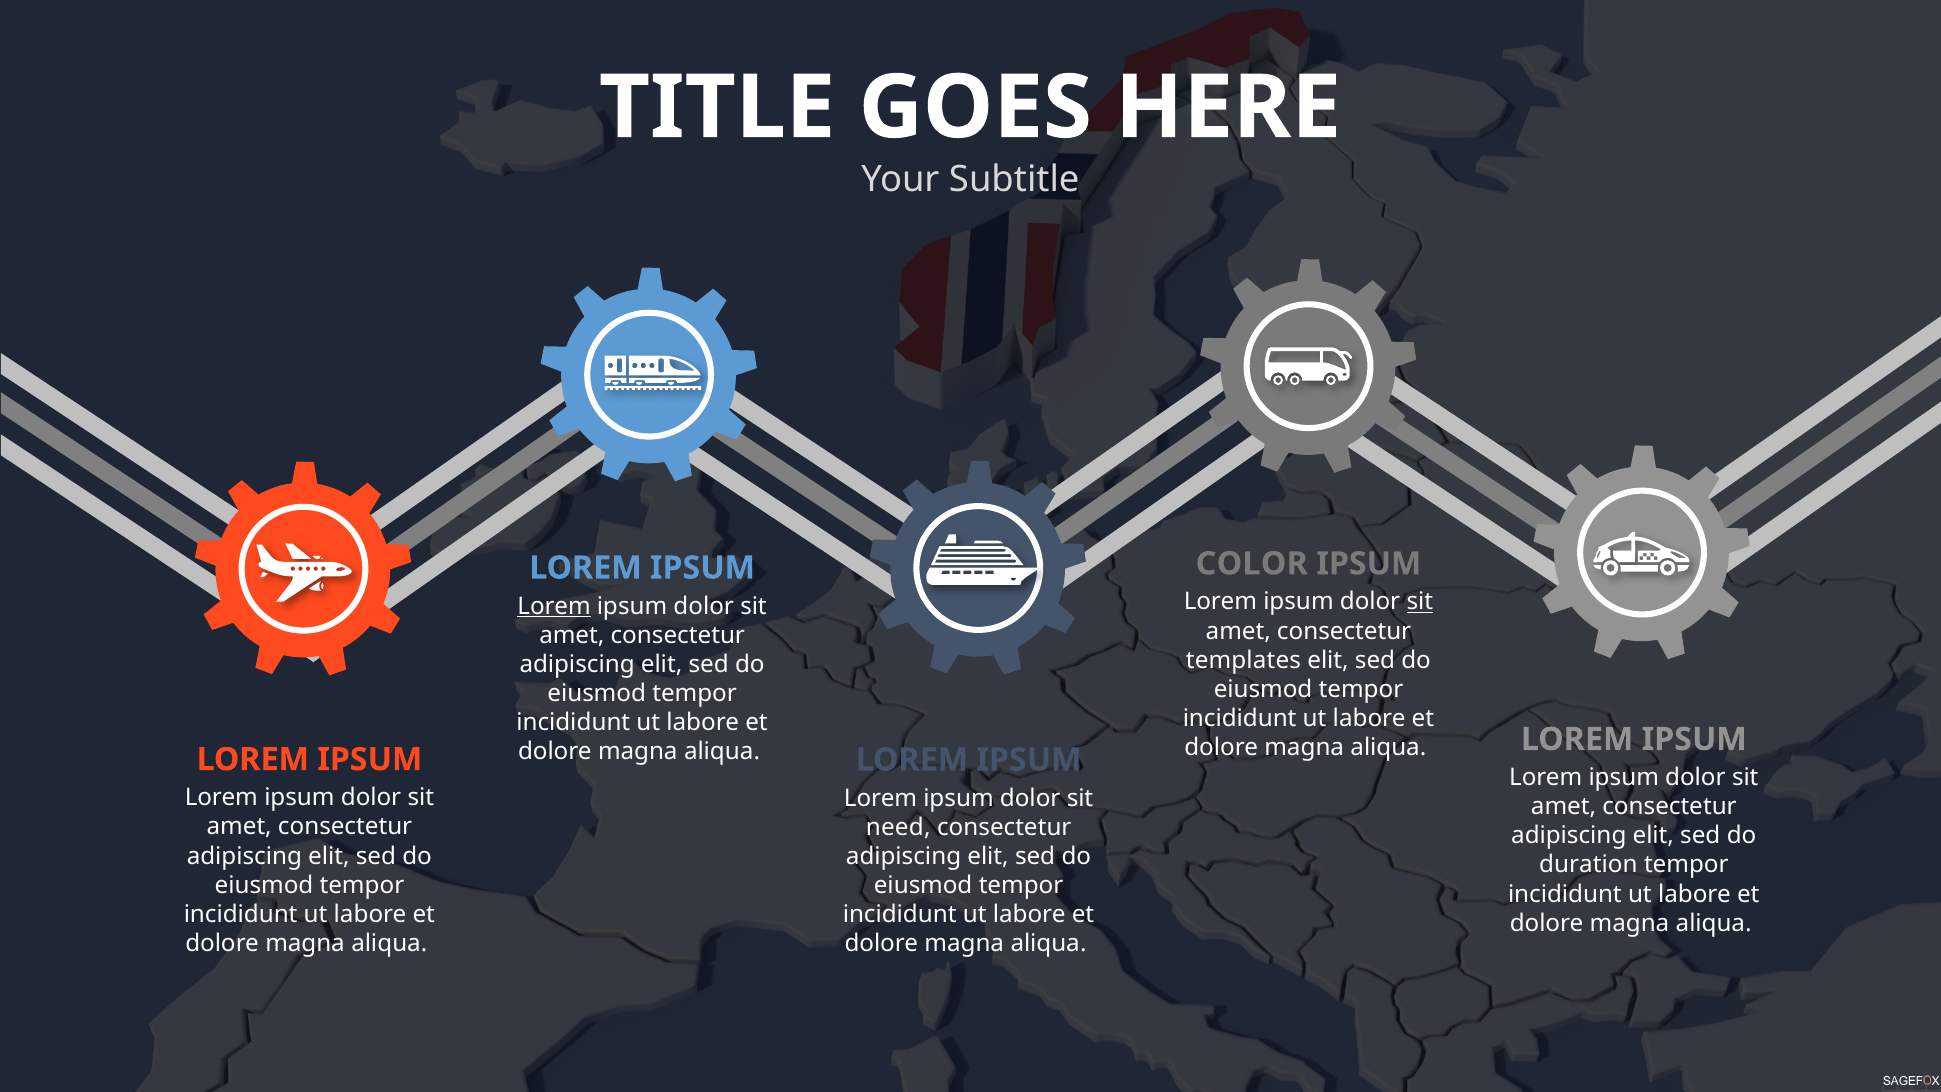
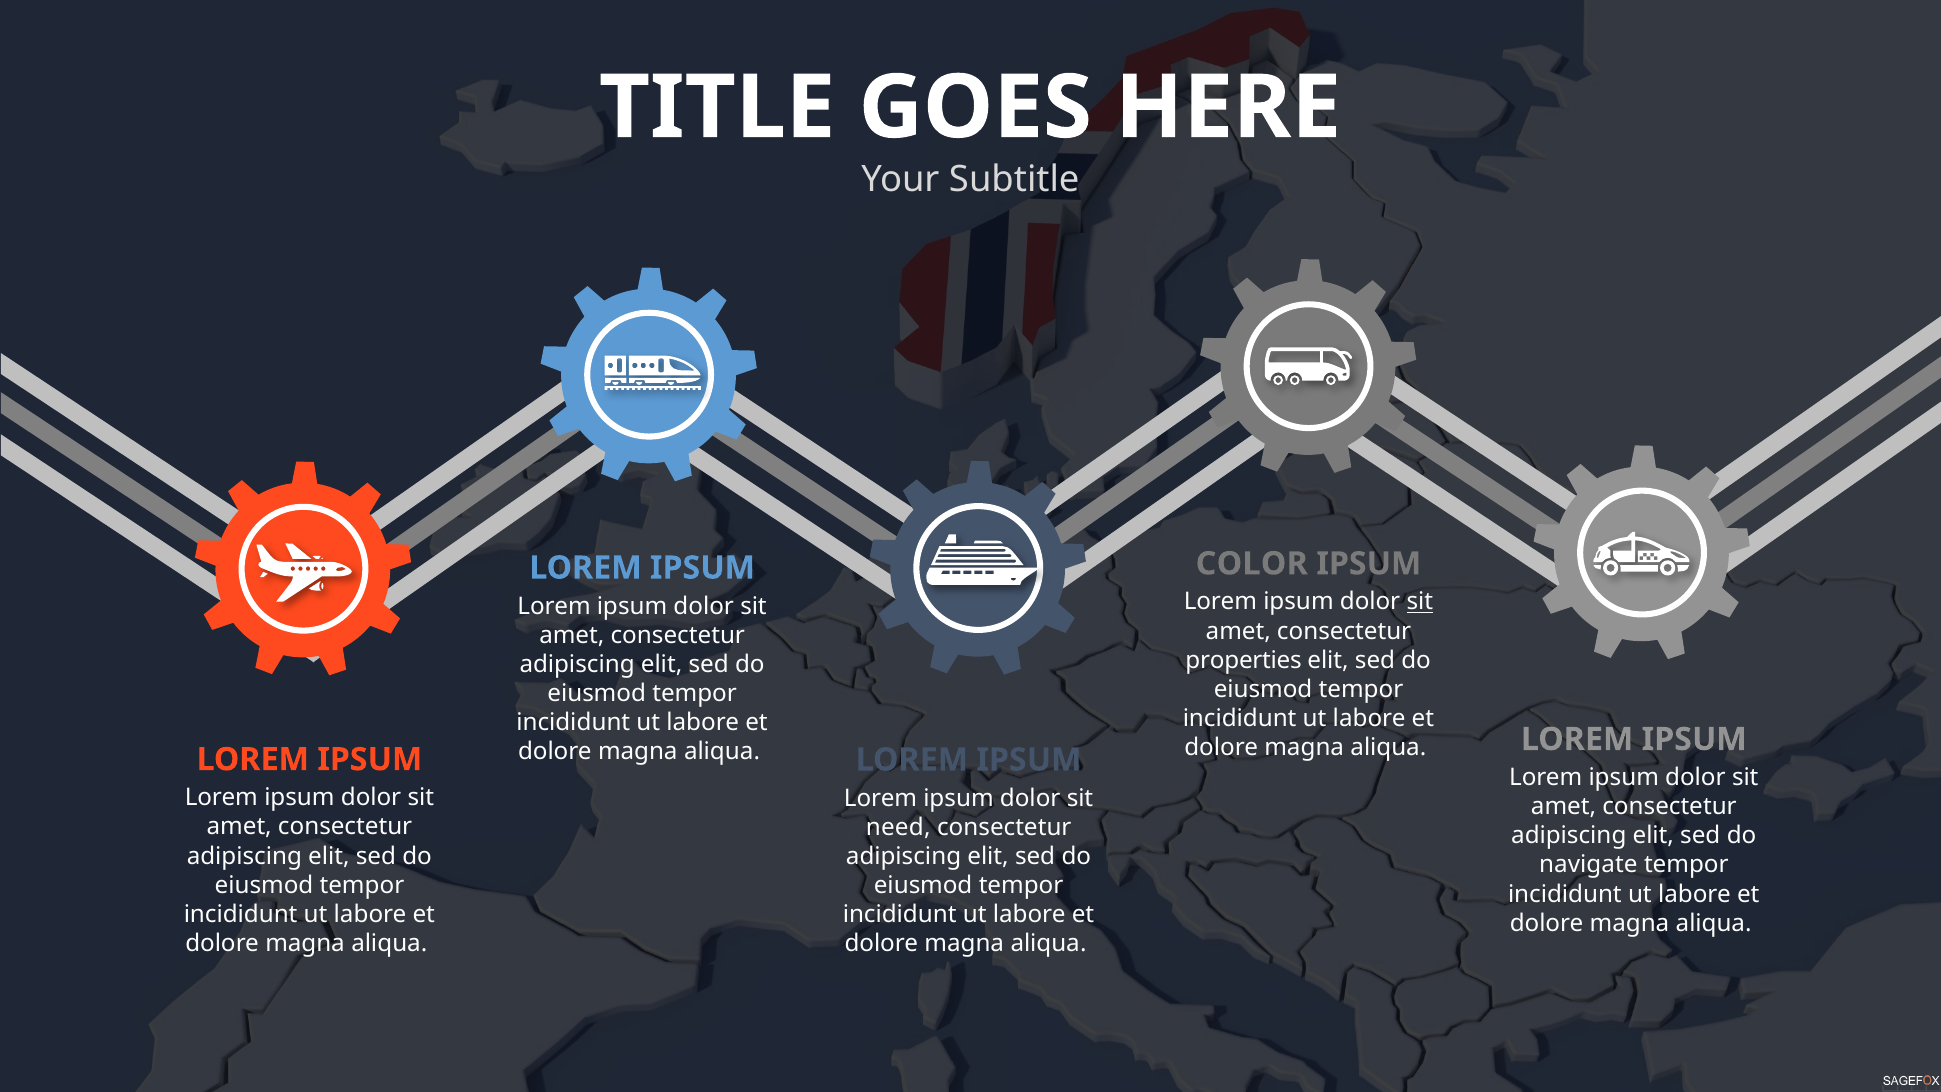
Lorem underline: present -> none (554, 606)
templates: templates -> properties (1244, 660)
duration: duration -> navigate (1588, 865)
